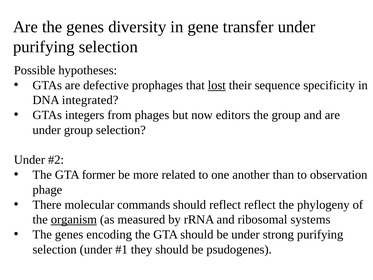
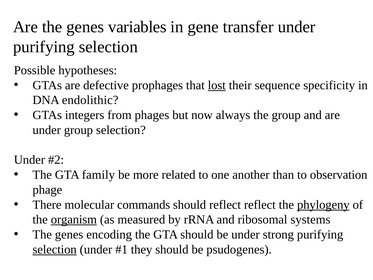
diversity: diversity -> variables (137, 27)
integrated: integrated -> endolithic (90, 100)
editors: editors -> always (233, 115)
former: former -> family (98, 175)
phylogeny underline: none -> present (323, 204)
selection underline: none -> present (55, 249)
